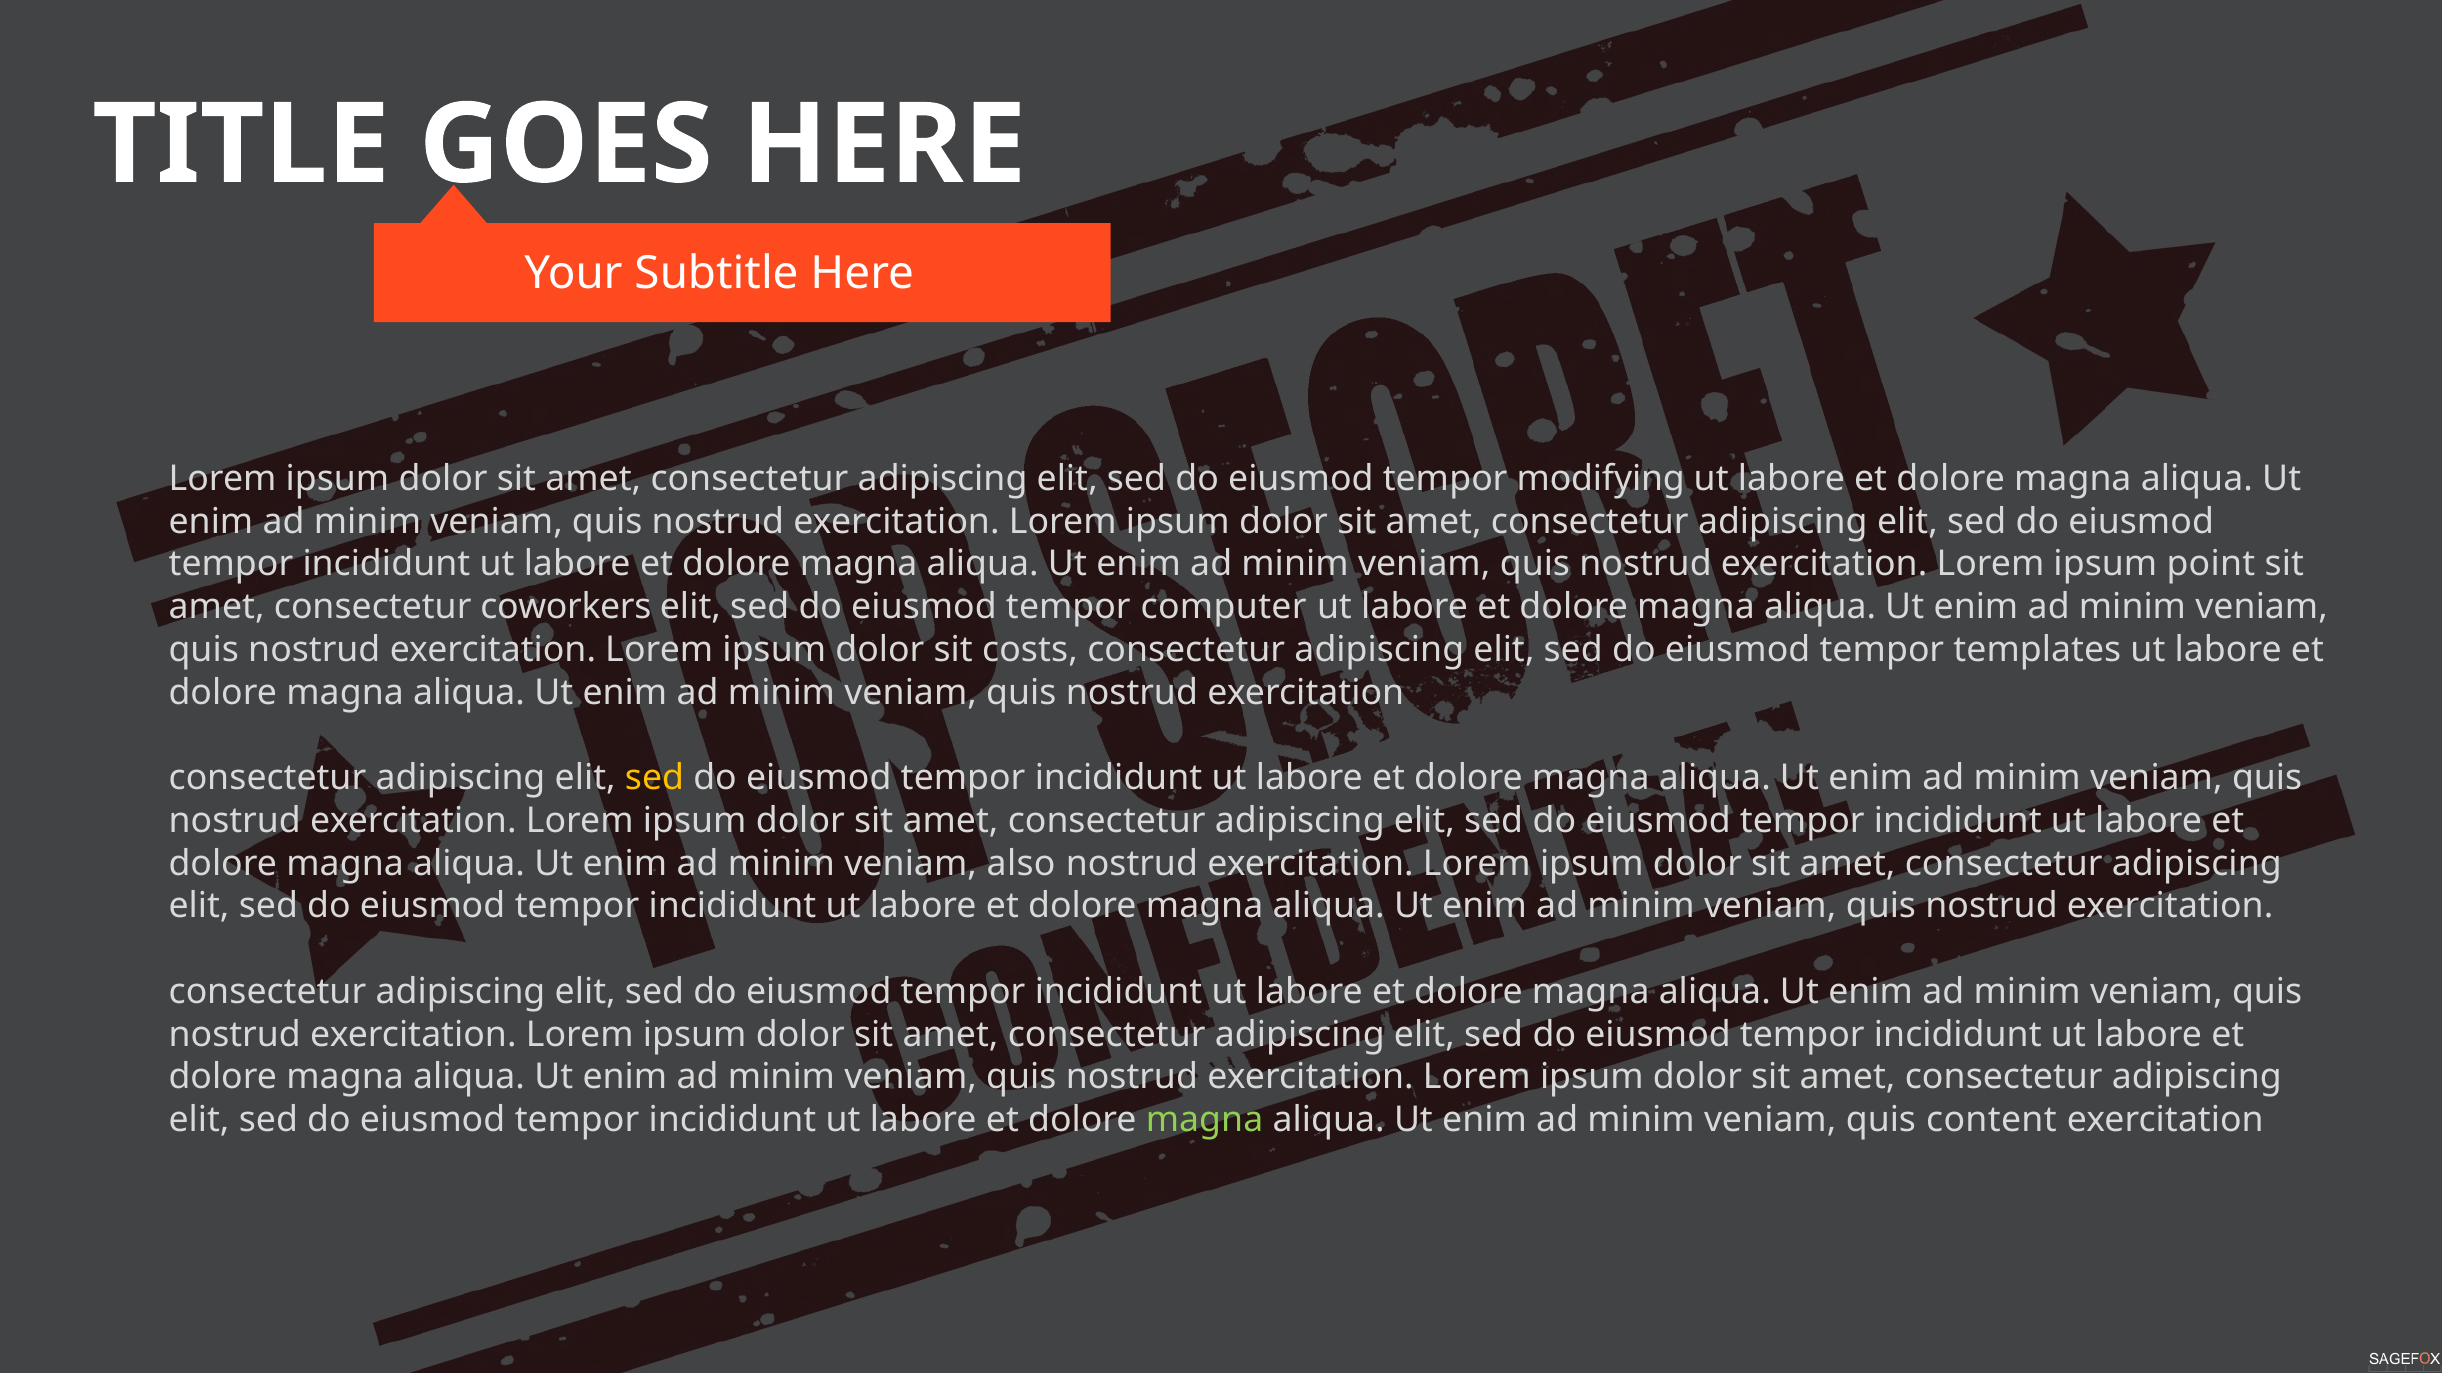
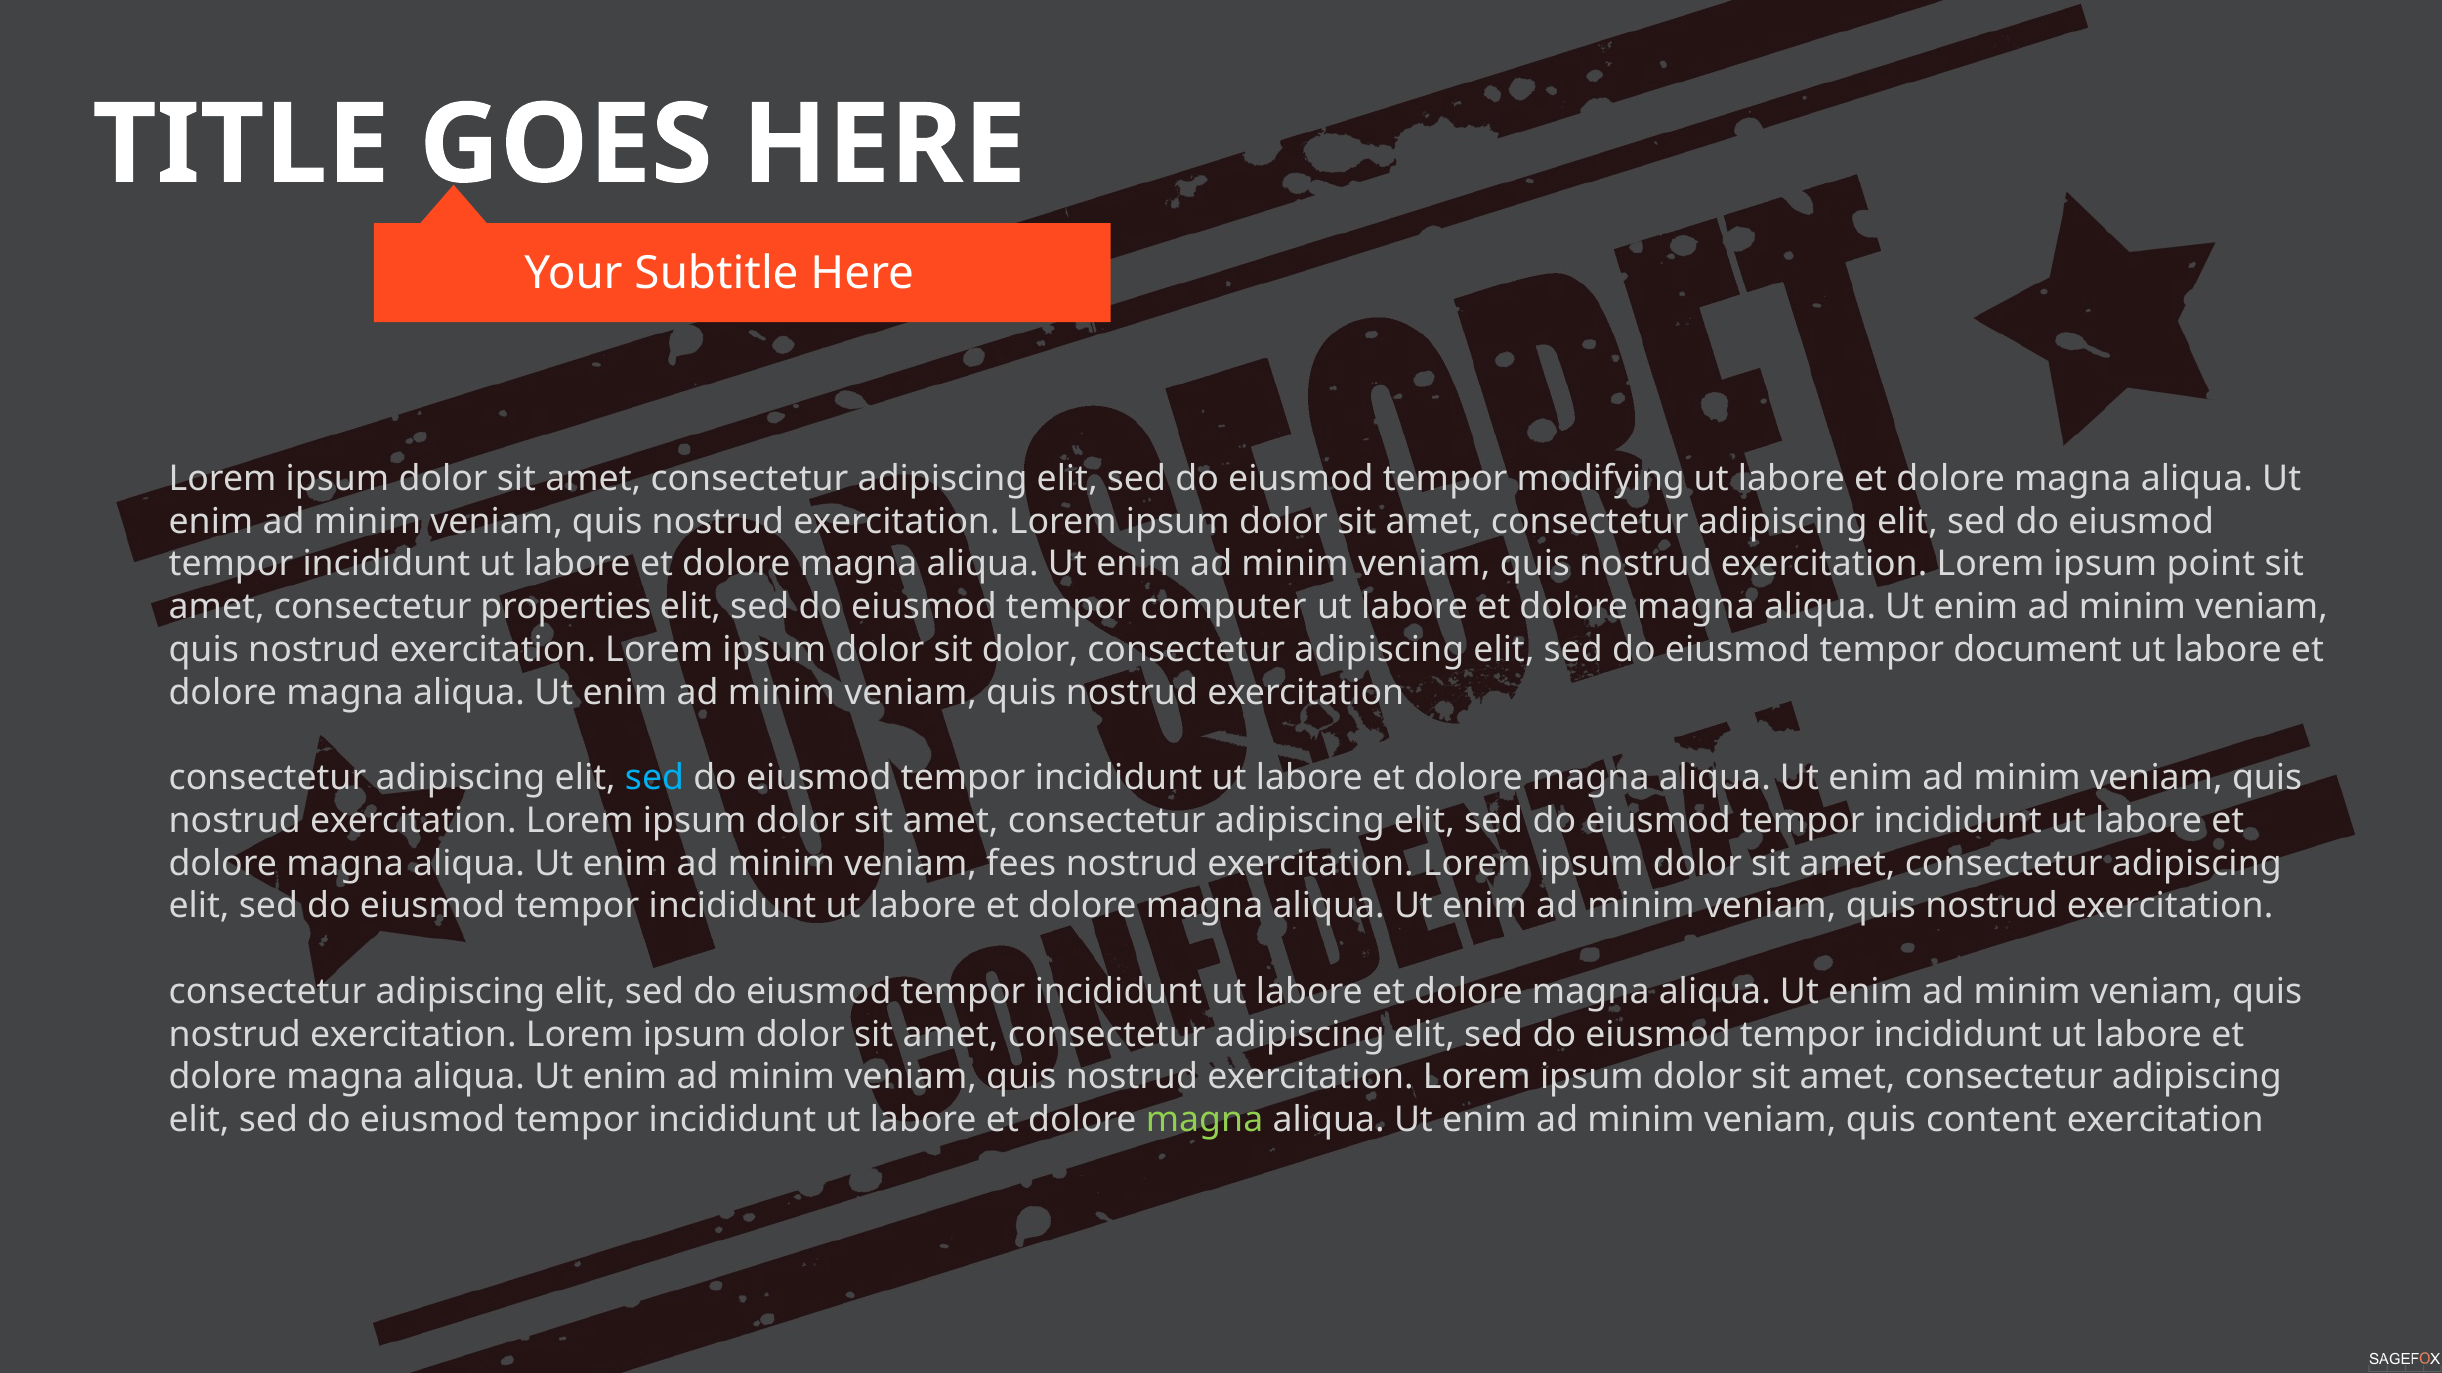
coworkers: coworkers -> properties (566, 607)
sit costs: costs -> dolor (1030, 650)
templates: templates -> document (2038, 650)
sed colour: yellow -> light blue (655, 778)
also: also -> fees (1021, 864)
